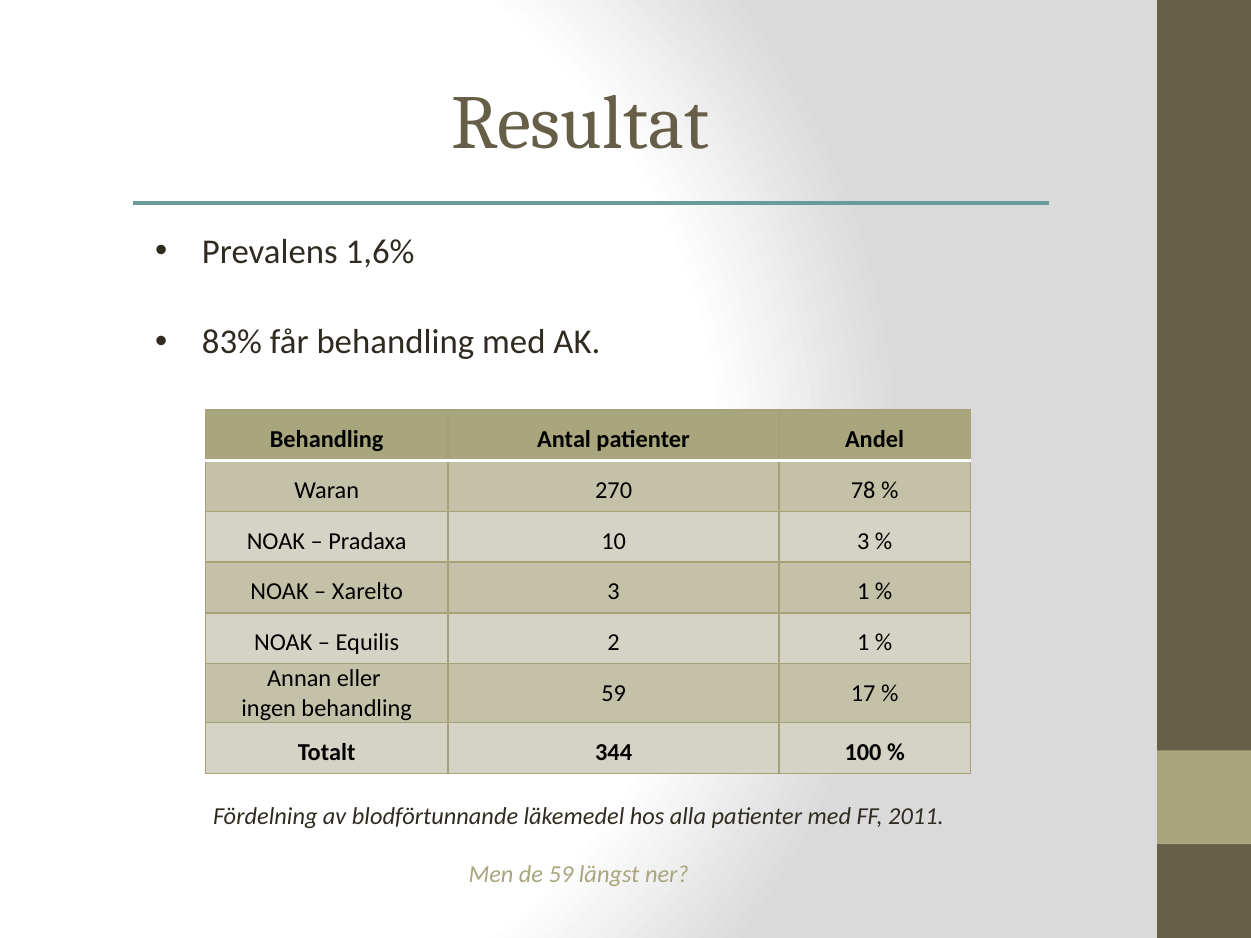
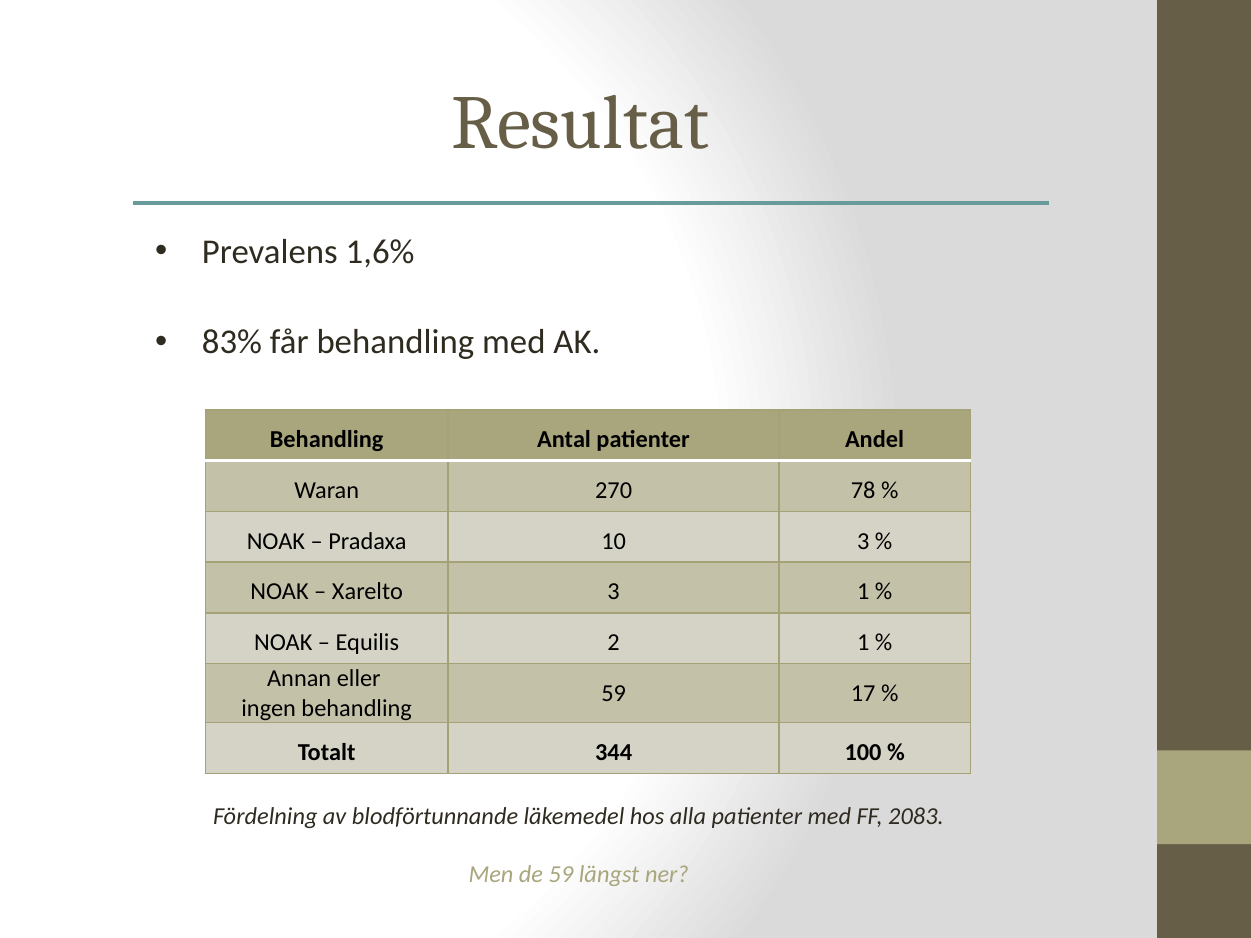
2011: 2011 -> 2083 (916, 817)
